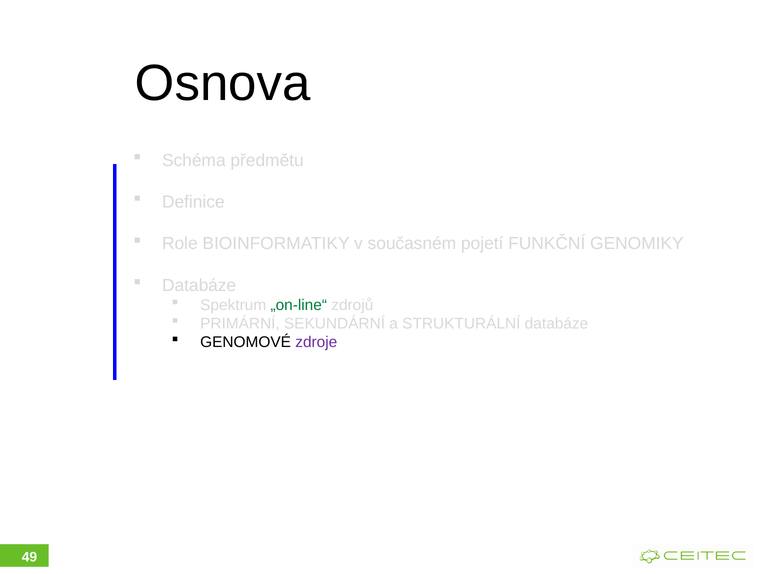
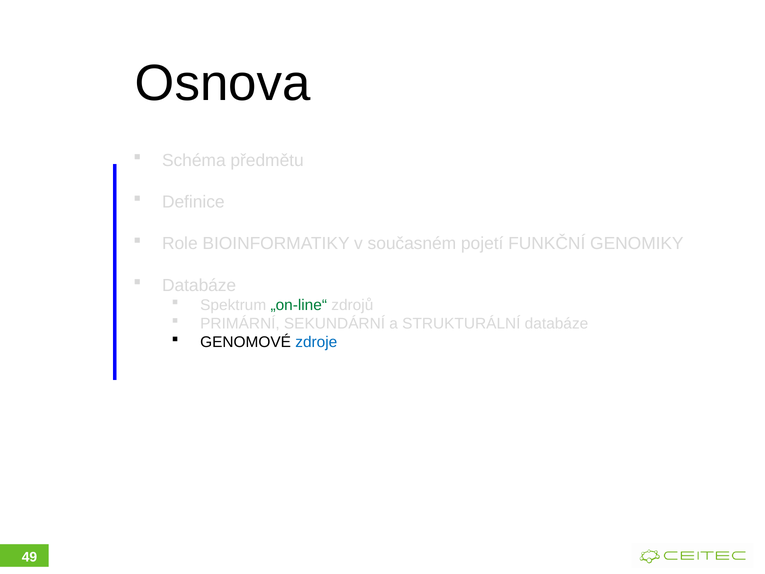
zdroje colour: purple -> blue (316, 342)
